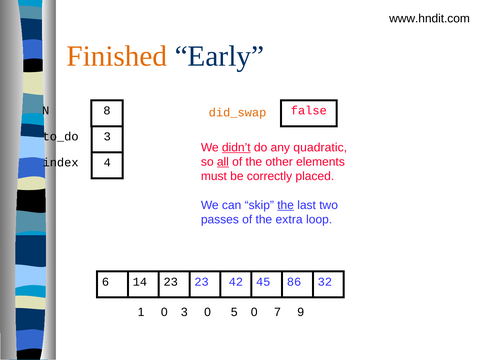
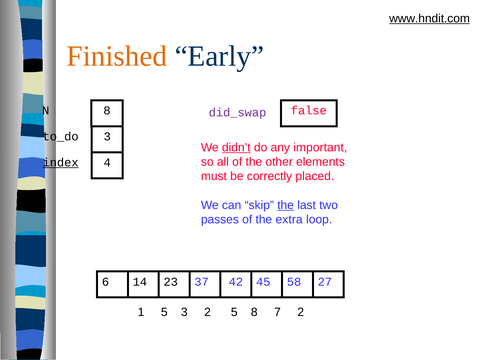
www.hndit.com underline: none -> present (430, 18)
did_swap colour: orange -> purple (238, 113)
quadratic: quadratic -> important (320, 148)
all underline: present -> none (223, 162)
index underline: none -> present (61, 163)
14 23: 23 -> 37 (202, 282)
86: 86 -> 58 (294, 282)
32: 32 -> 27 (325, 282)
1 0: 0 -> 5 (164, 312)
3 0: 0 -> 2 (208, 312)
5 0: 0 -> 8 (254, 312)
7 9: 9 -> 2 (301, 312)
